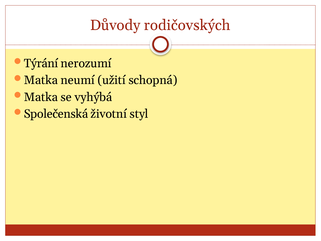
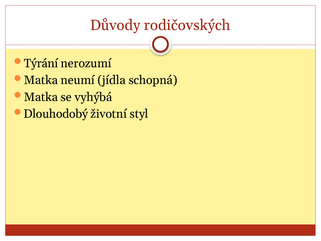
užití: užití -> jídla (112, 80)
Společenská: Společenská -> Dlouhodobý (56, 114)
